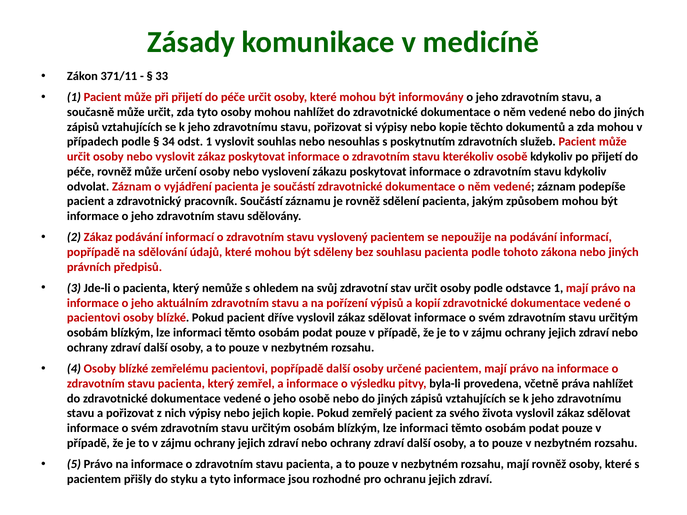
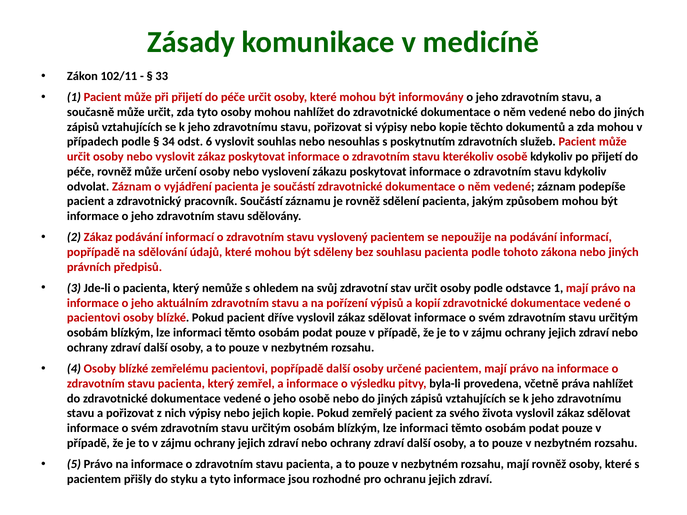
371/11: 371/11 -> 102/11 (119, 76)
odst 1: 1 -> 6 (209, 142)
